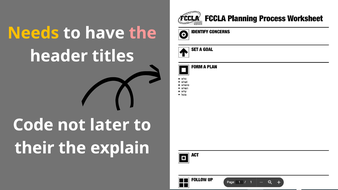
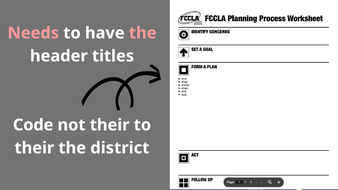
Needs colour: yellow -> pink (33, 33)
not later: later -> their (110, 125)
explain: explain -> district (120, 148)
